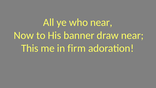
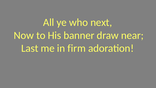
who near: near -> next (101, 22)
This: This -> Last (30, 48)
